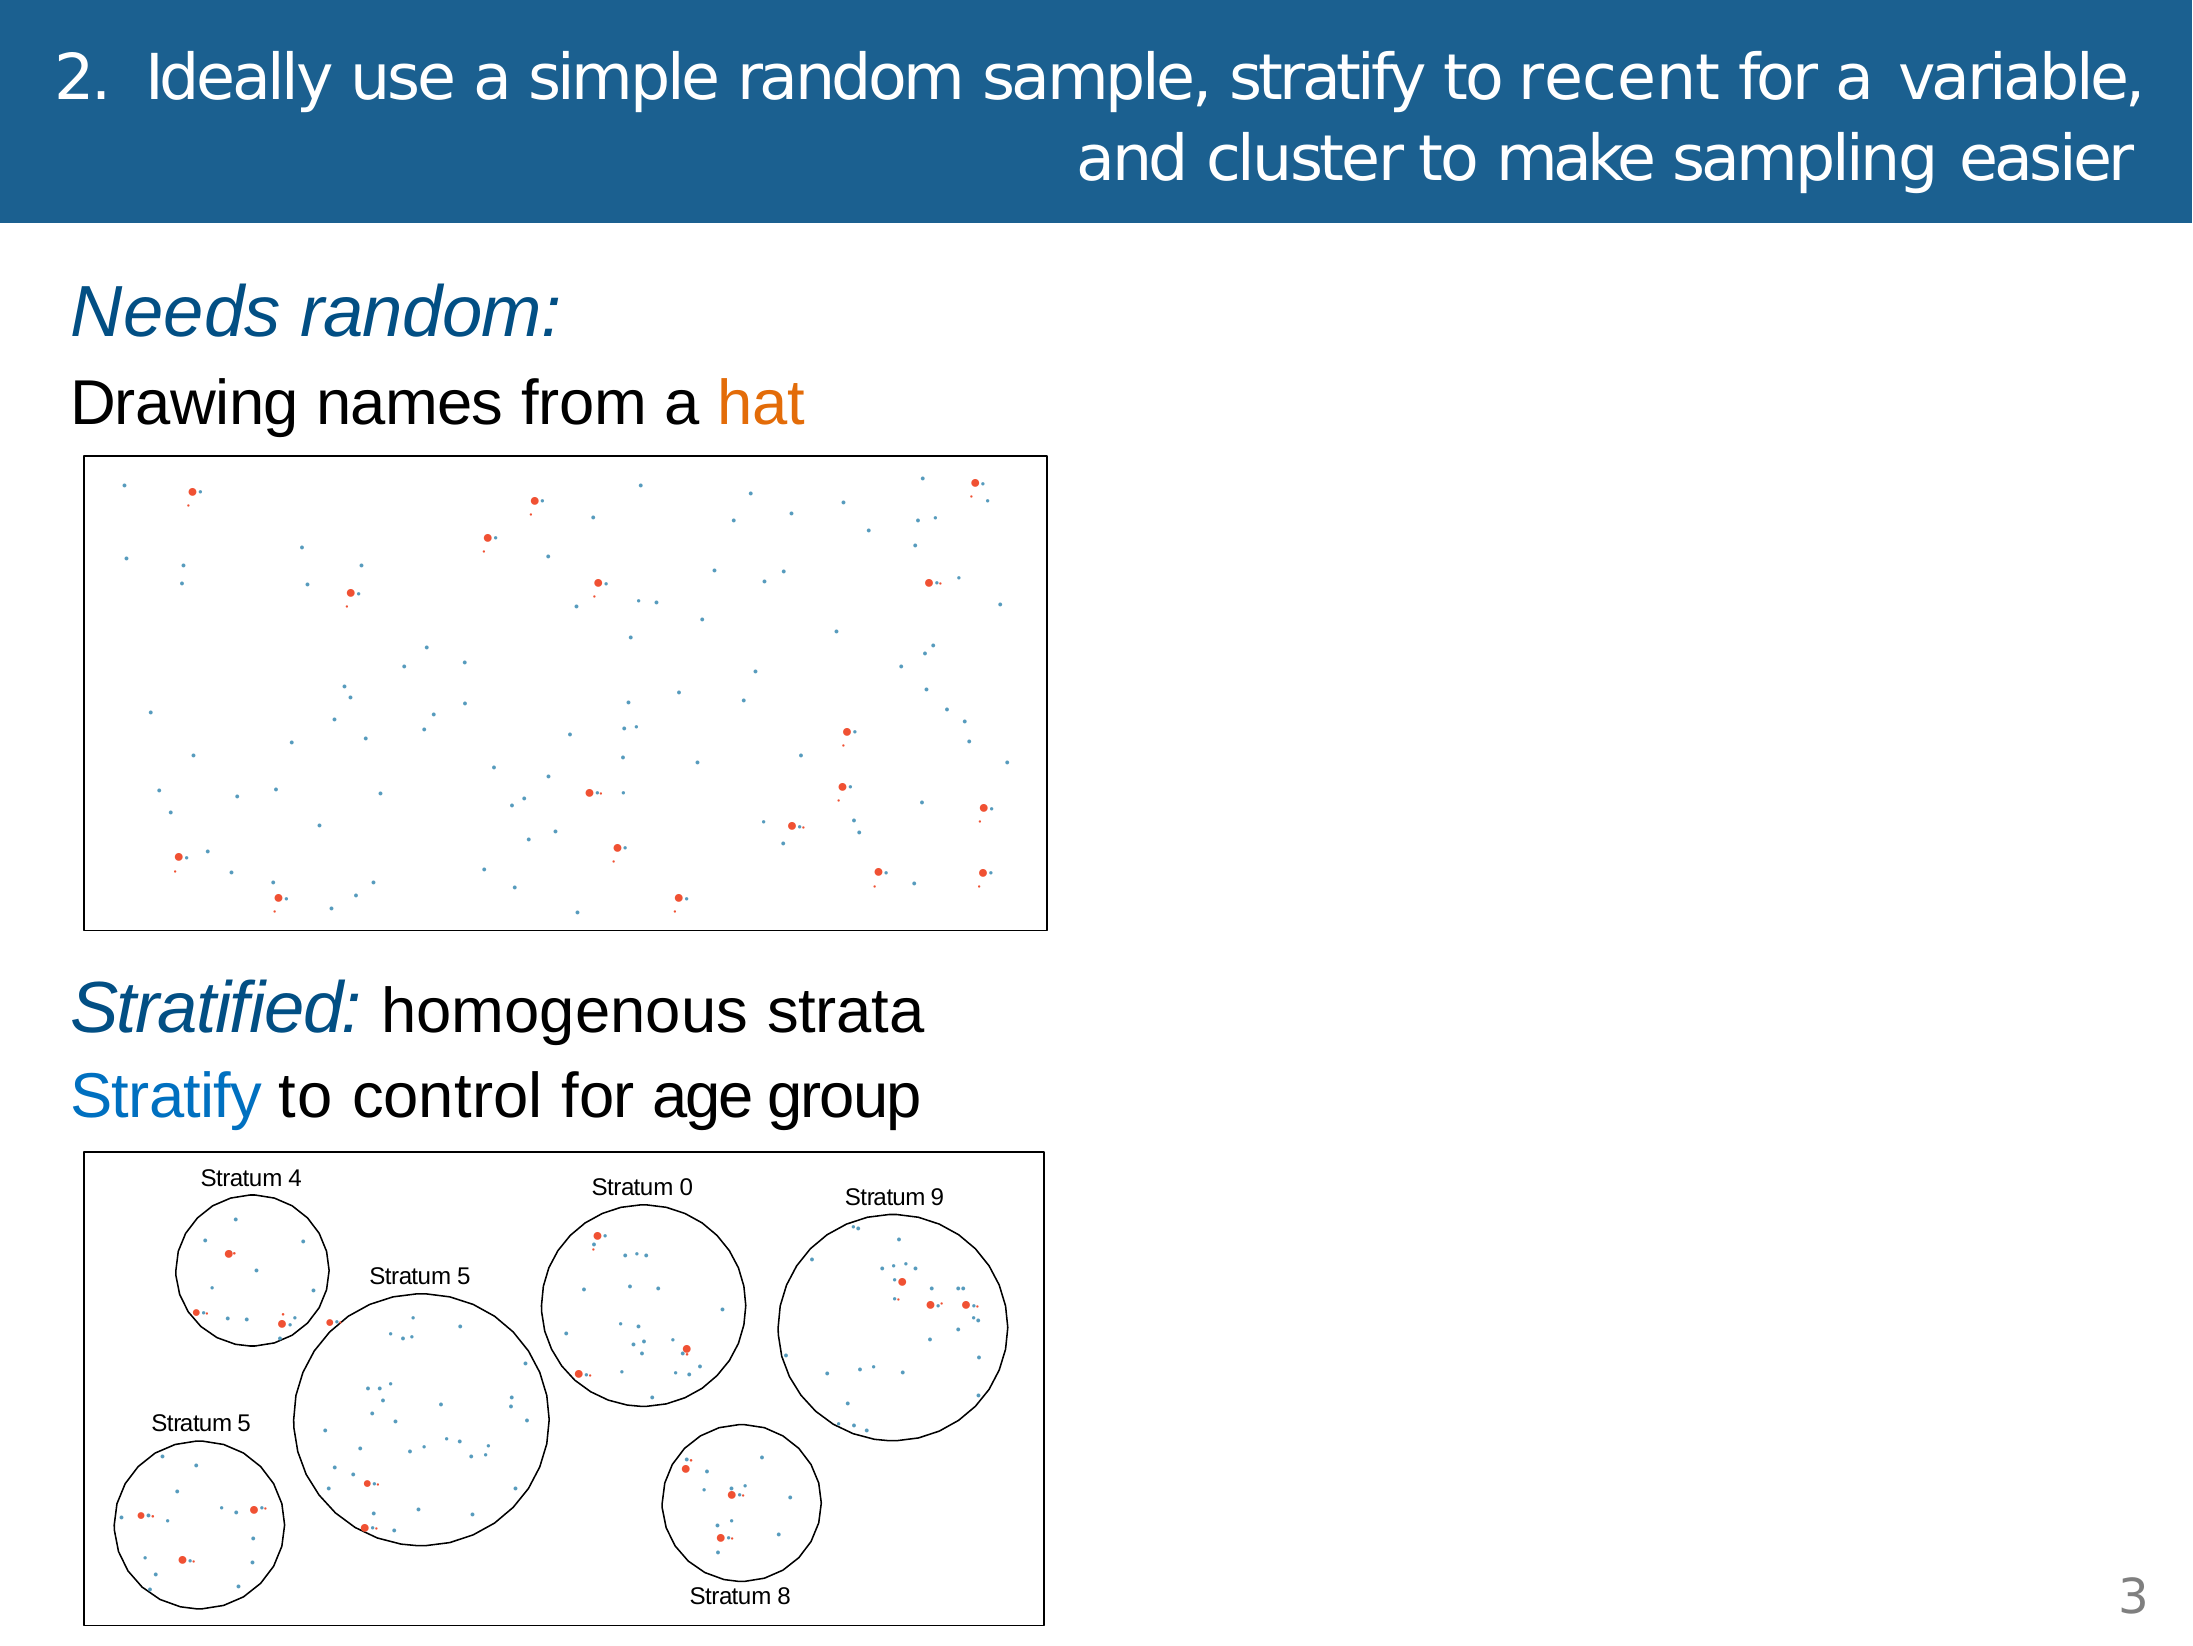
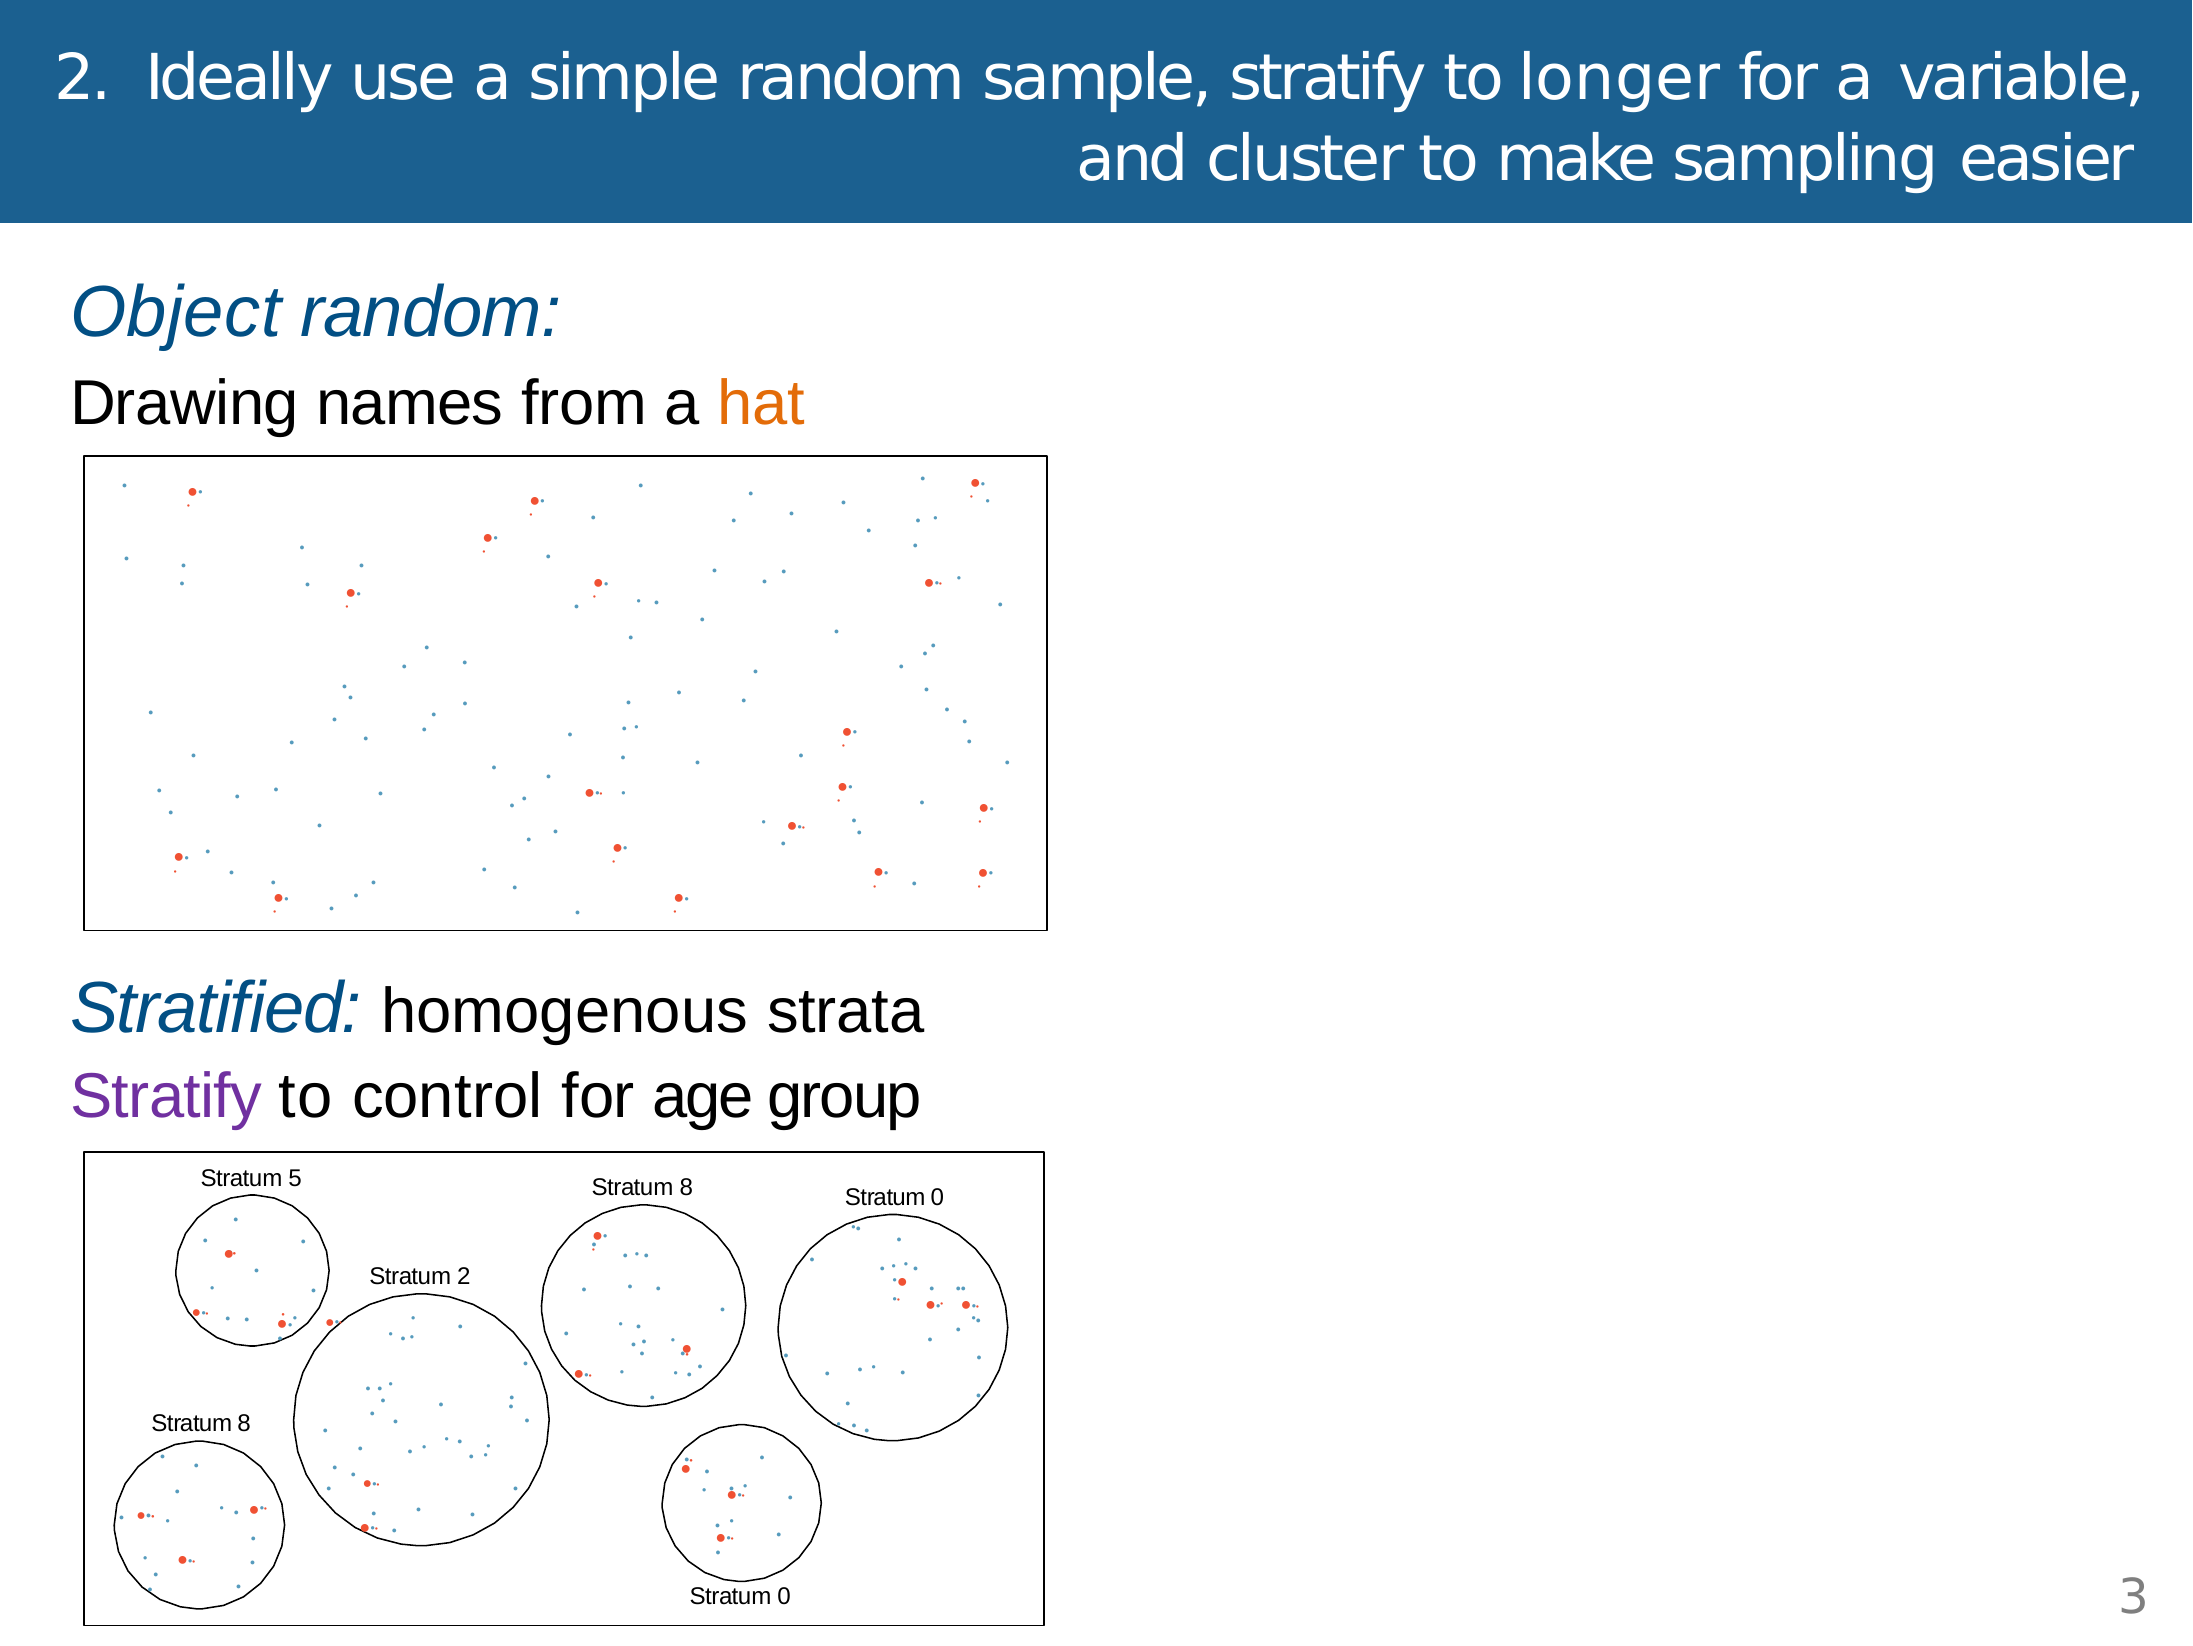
recent: recent -> longer (1619, 78)
Needs: Needs -> Object (176, 313)
Stratify colour: blue -> purple (166, 1097)
4: 4 -> 5 (295, 1178)
0: 0 -> 8 (686, 1188)
9: 9 -> 0 (937, 1198)
5: 5 -> 2 (464, 1277)
5: 5 -> 8 (244, 1424)
8: 8 -> 0 (784, 1597)
